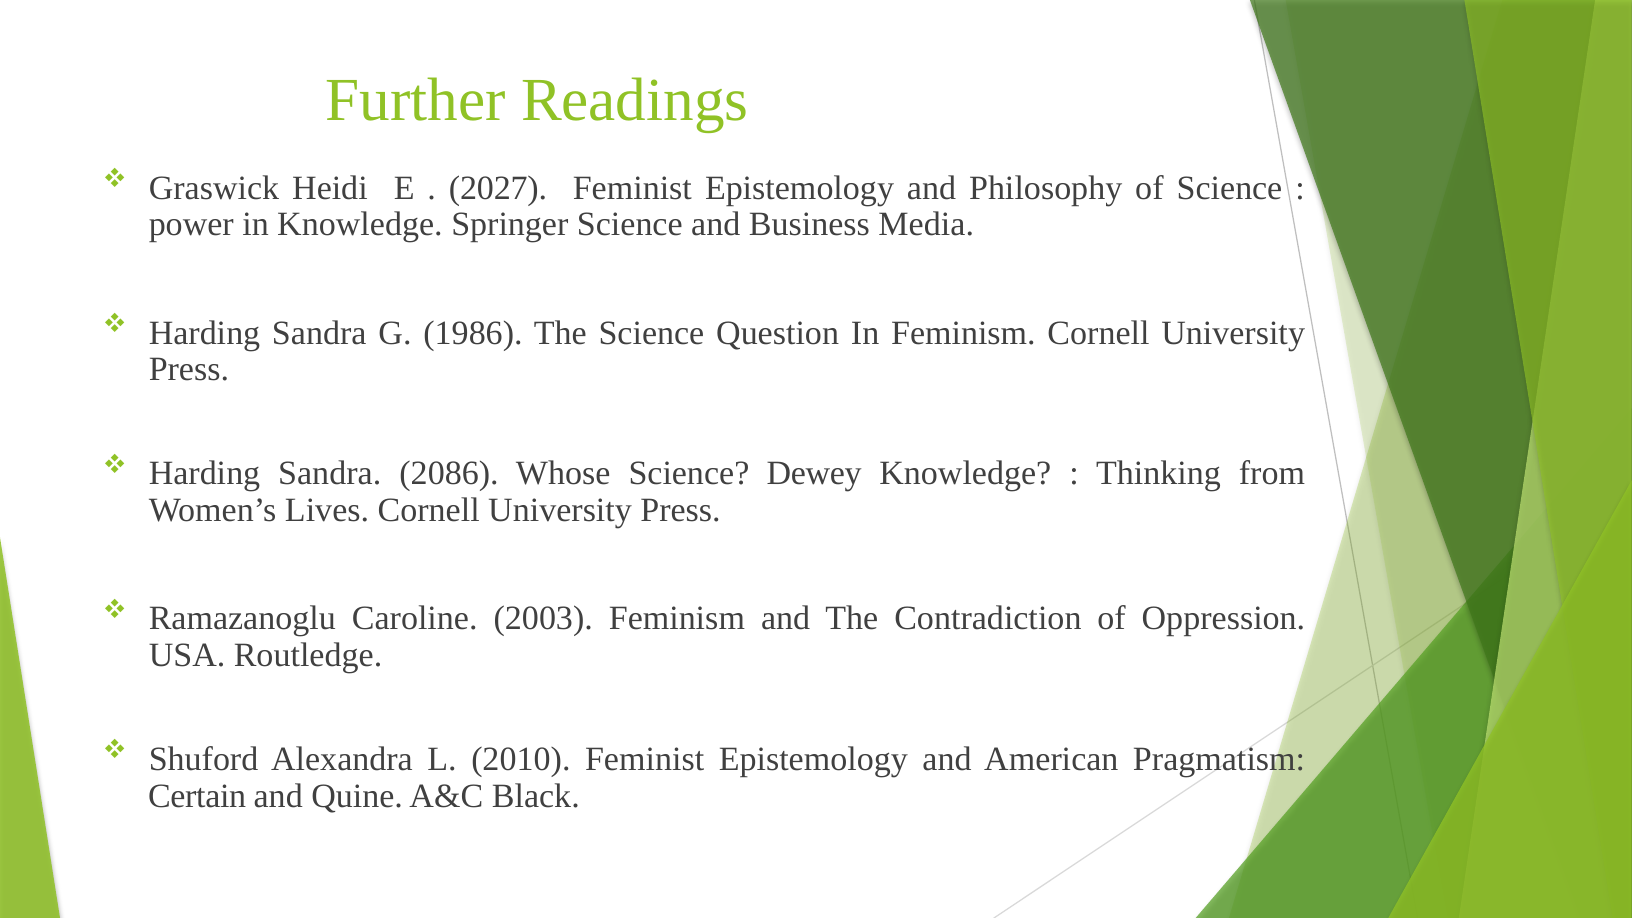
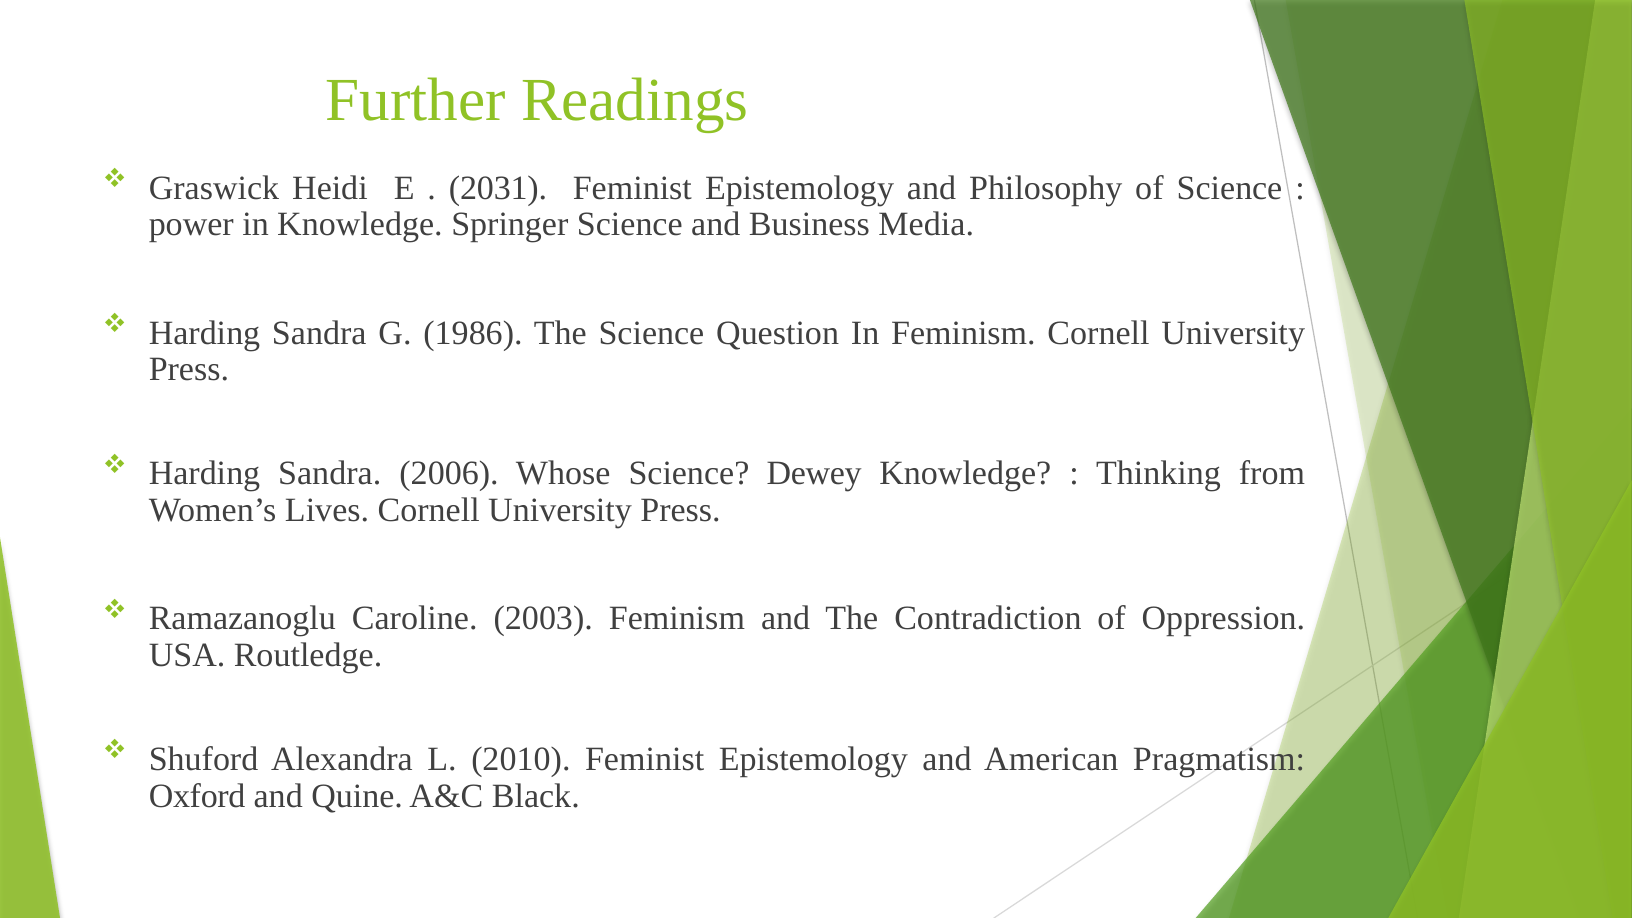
2027: 2027 -> 2031 (498, 188)
2086: 2086 -> 2006 (449, 474)
Certain: Certain -> Oxford (197, 796)
